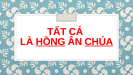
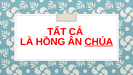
HỒNG underline: present -> none (51, 42)
